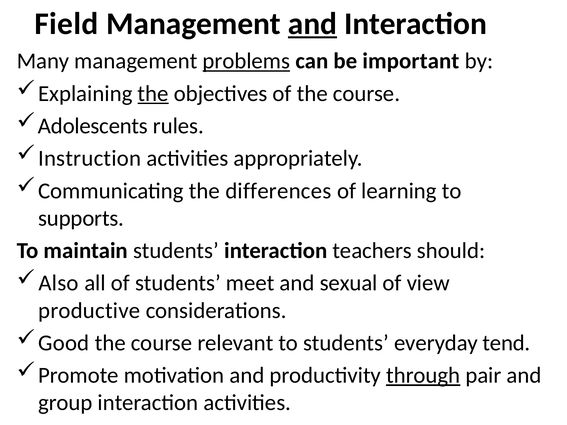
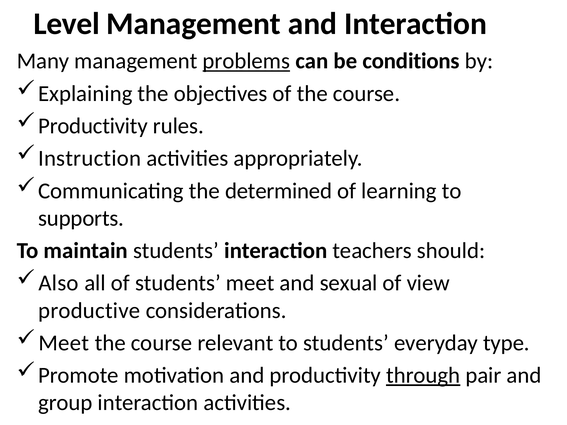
Field: Field -> Level (67, 24)
and underline: present -> none (312, 24)
important: important -> conditions (411, 61)
the underline: present -> none (153, 94)
Adolescents: Adolescents -> Productivity (93, 126)
differences: differences -> determined (279, 191)
Good: Good -> Meet (64, 343)
tend: tend -> type (506, 343)
